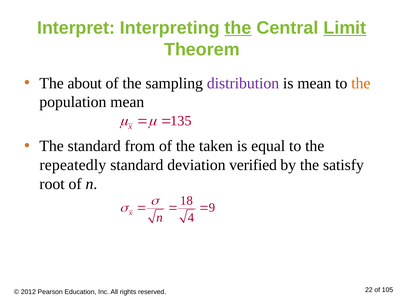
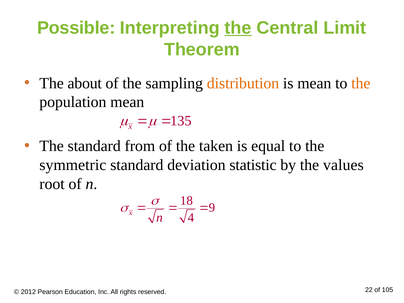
Interpret: Interpret -> Possible (76, 28)
Limit underline: present -> none (345, 28)
distribution colour: purple -> orange (243, 83)
repeatedly: repeatedly -> symmetric (73, 165)
verified: verified -> statistic (253, 165)
satisfy: satisfy -> values (343, 165)
